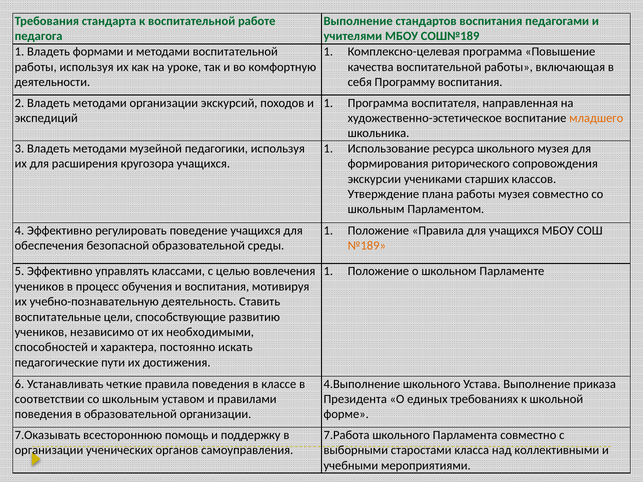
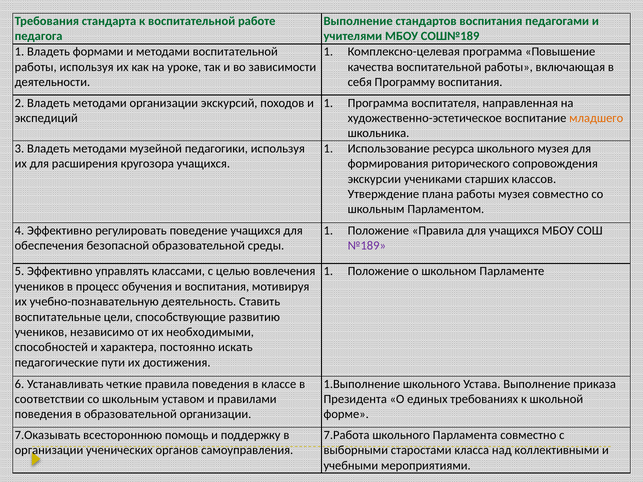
комфортную: комфортную -> зависимости (282, 67)
№189 colour: orange -> purple (367, 246)
4.Выполнение: 4.Выполнение -> 1.Выполнение (362, 384)
